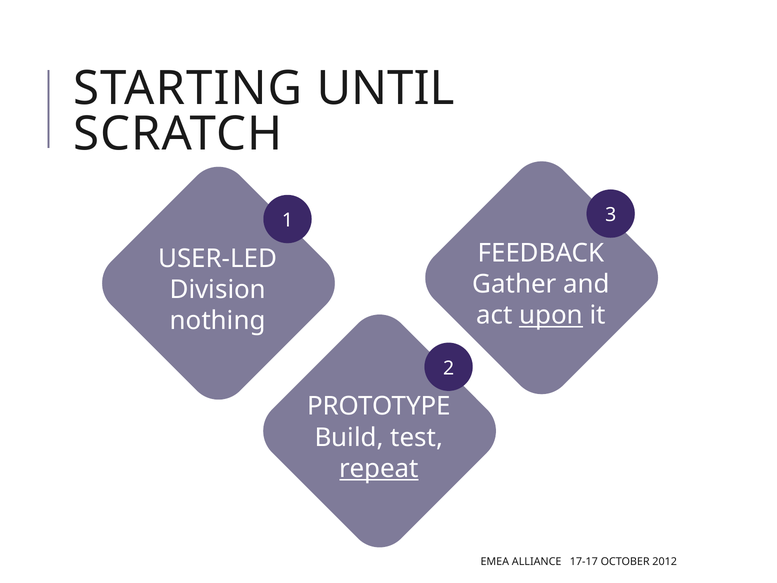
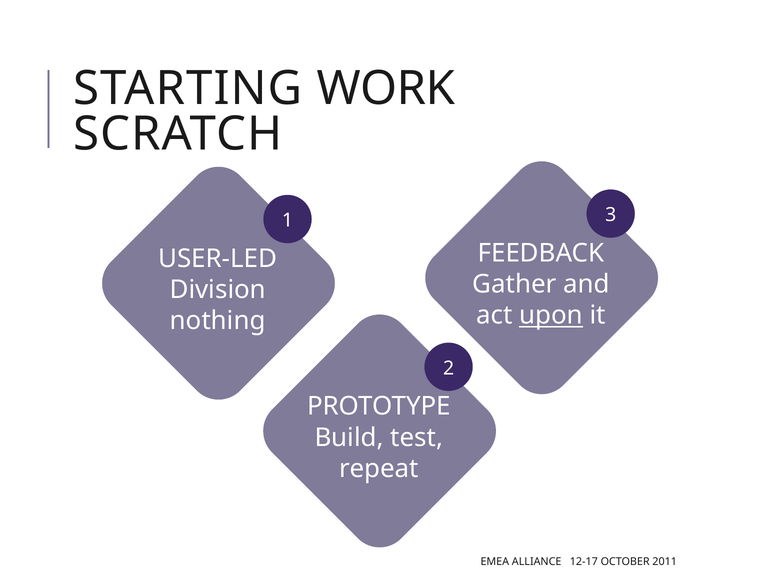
UNTIL: UNTIL -> WORK (386, 89)
repeat underline: present -> none (379, 468)
17-17: 17-17 -> 12-17 (584, 561)
2012: 2012 -> 2011 (665, 561)
